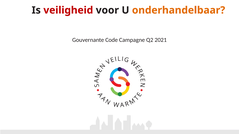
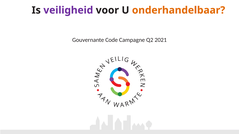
veiligheid colour: red -> purple (68, 10)
